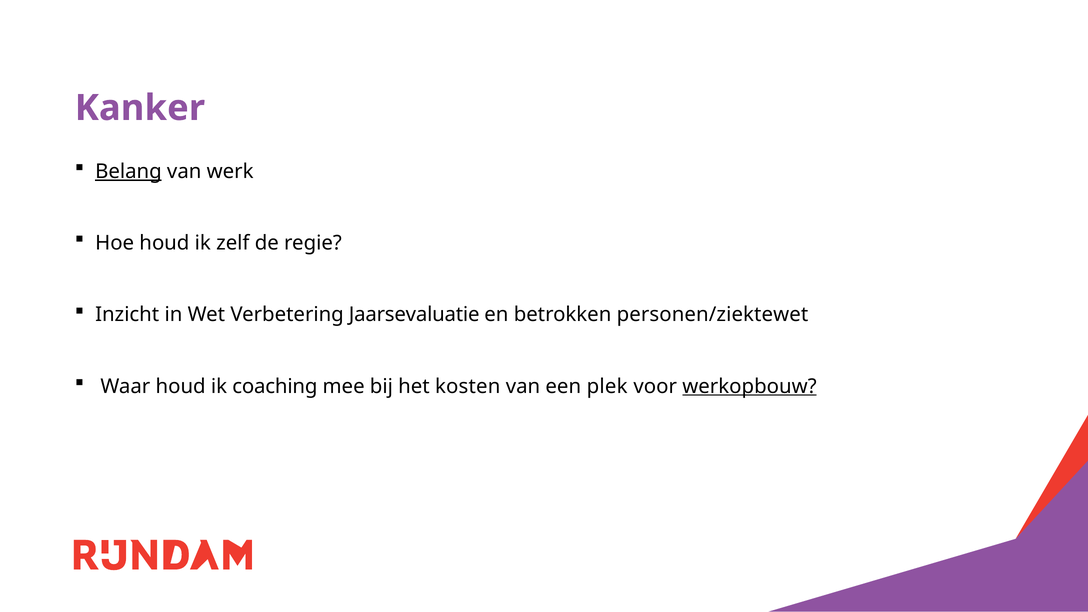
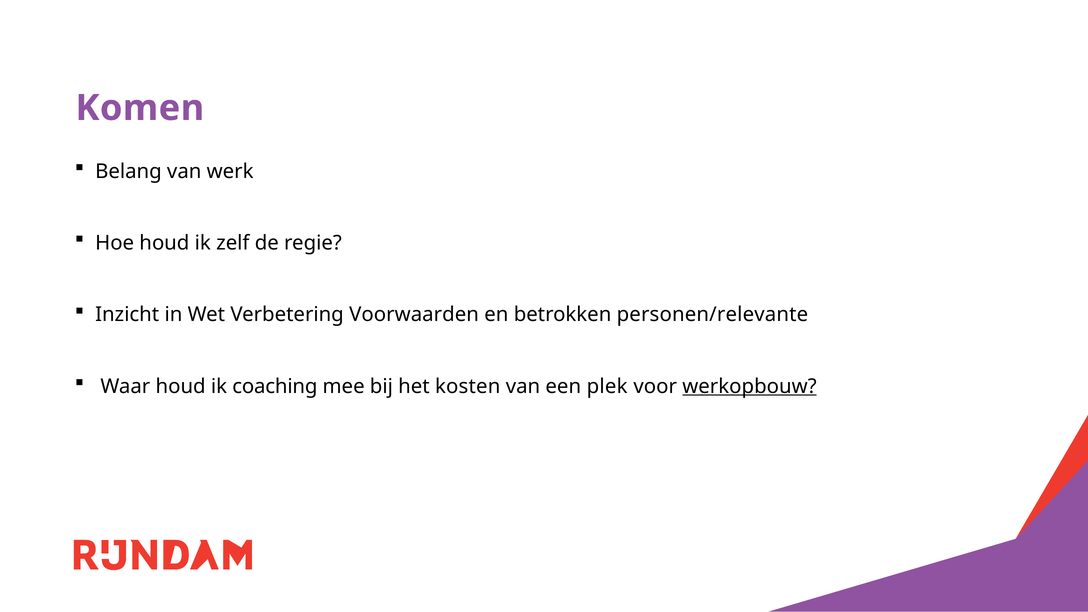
Kanker: Kanker -> Komen (140, 108)
Belang underline: present -> none (128, 171)
Jaarsevaluatie: Jaarsevaluatie -> Voorwaarden (414, 315)
personen/ziektewet: personen/ziektewet -> personen/relevante (712, 315)
